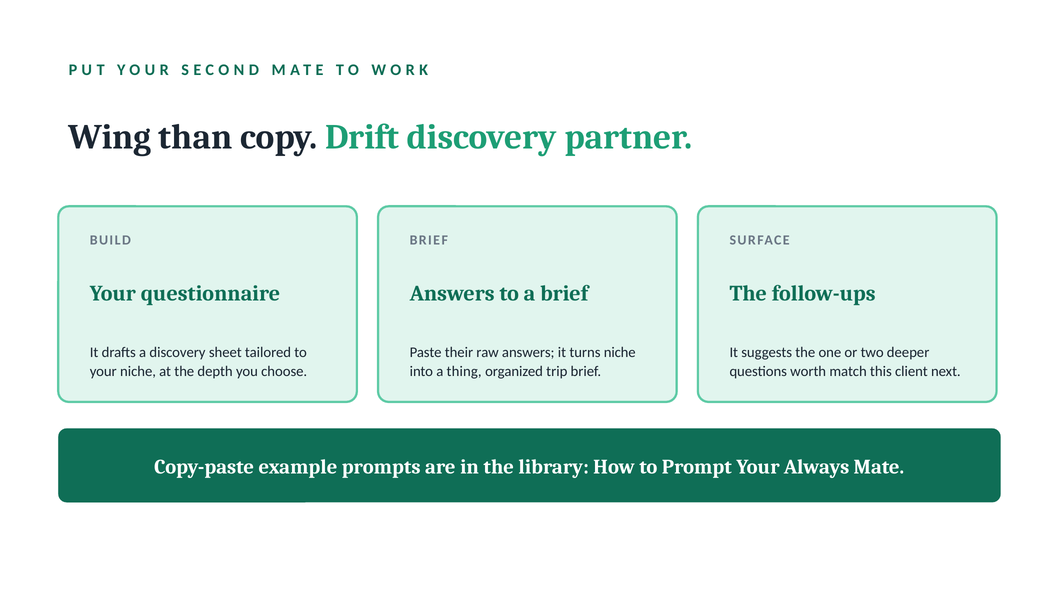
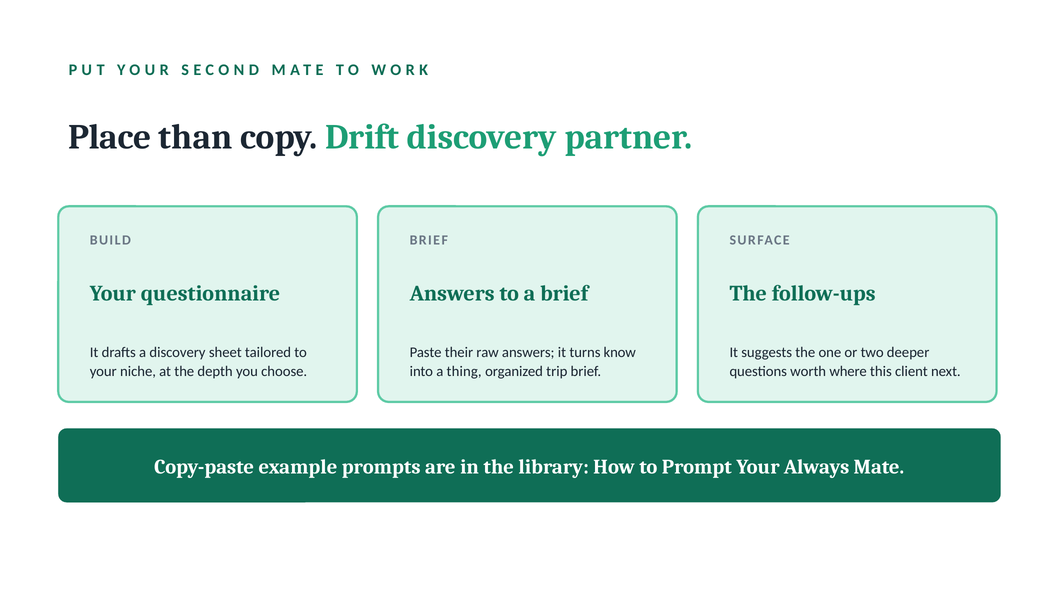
Wing: Wing -> Place (110, 137)
turns niche: niche -> know (620, 353)
match: match -> where (848, 372)
